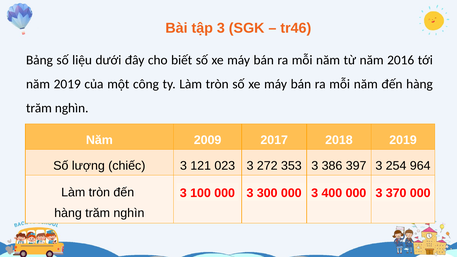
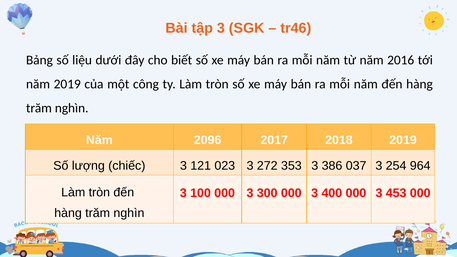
2009: 2009 -> 2096 (208, 140)
397: 397 -> 037 (356, 166)
370: 370 -> 453 (396, 193)
